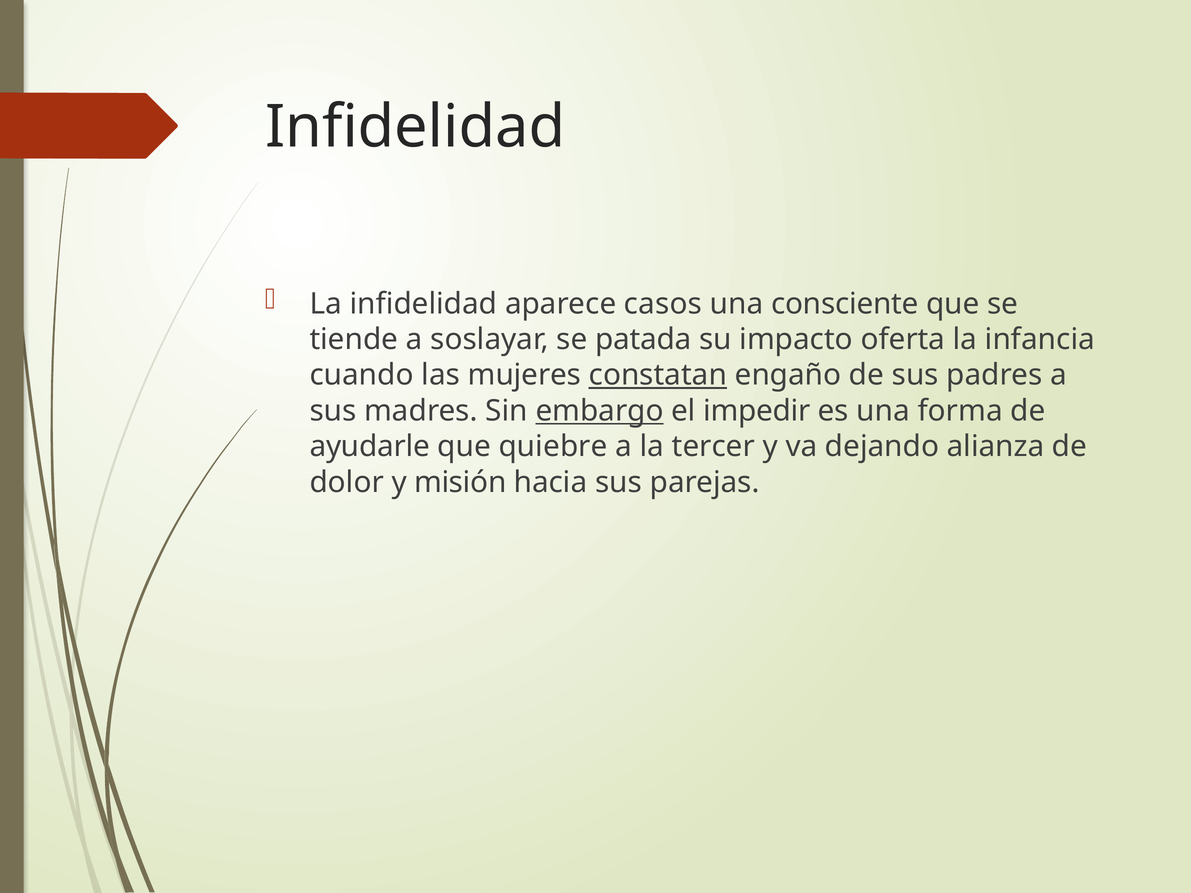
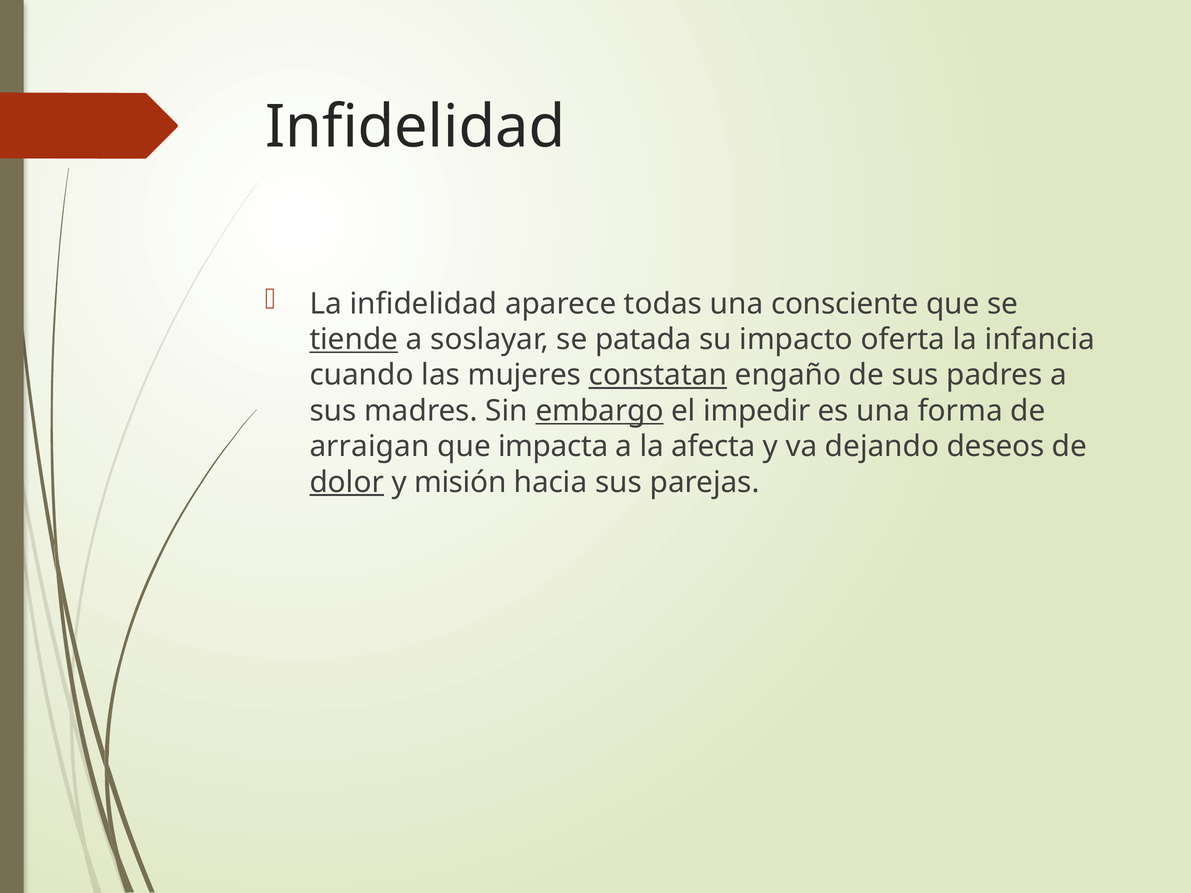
casos: casos -> todas (663, 304)
tiende underline: none -> present (354, 340)
ayudarle: ayudarle -> arraigan (370, 447)
quiebre: quiebre -> impacta (553, 447)
tercer: tercer -> afecta (713, 447)
alianza: alianza -> deseos (996, 447)
dolor underline: none -> present (347, 482)
